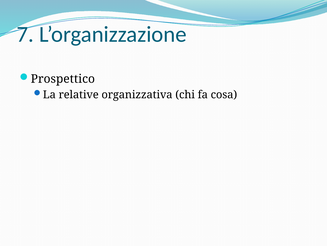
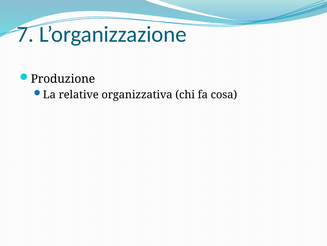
Prospettico: Prospettico -> Produzione (63, 79)
